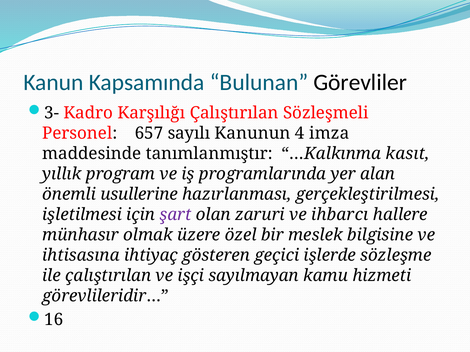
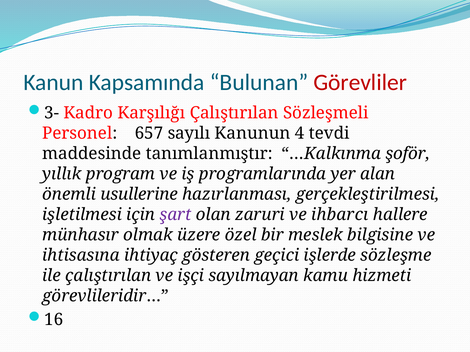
Görevliler colour: black -> red (360, 82)
imza: imza -> tevdi (329, 134)
kasıt: kasıt -> şoför (408, 154)
